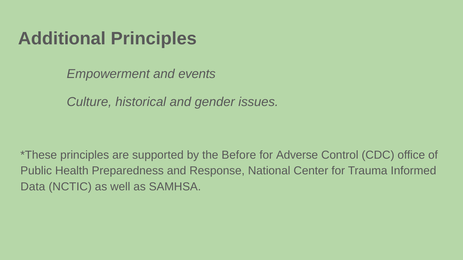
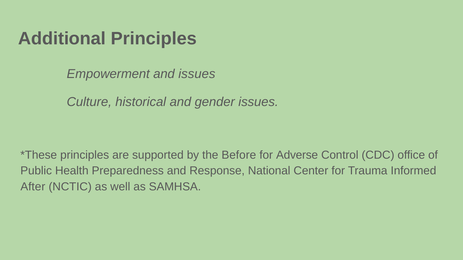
and events: events -> issues (197, 74)
Data: Data -> After (33, 187)
